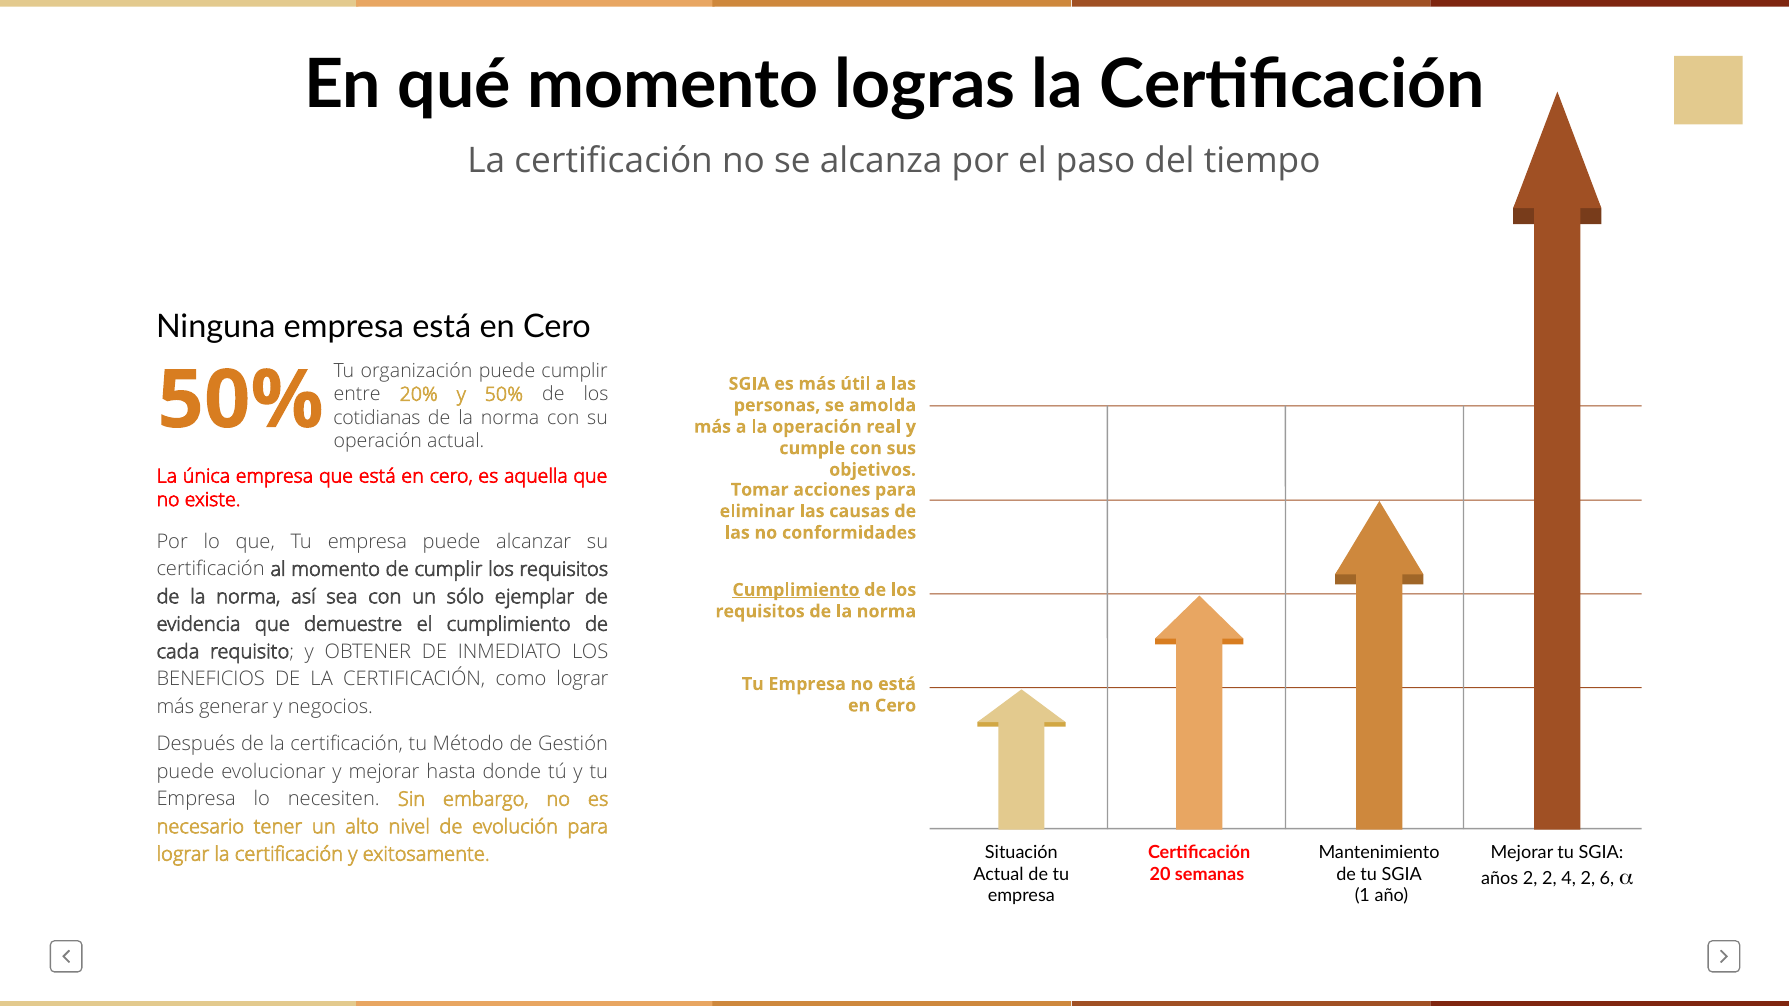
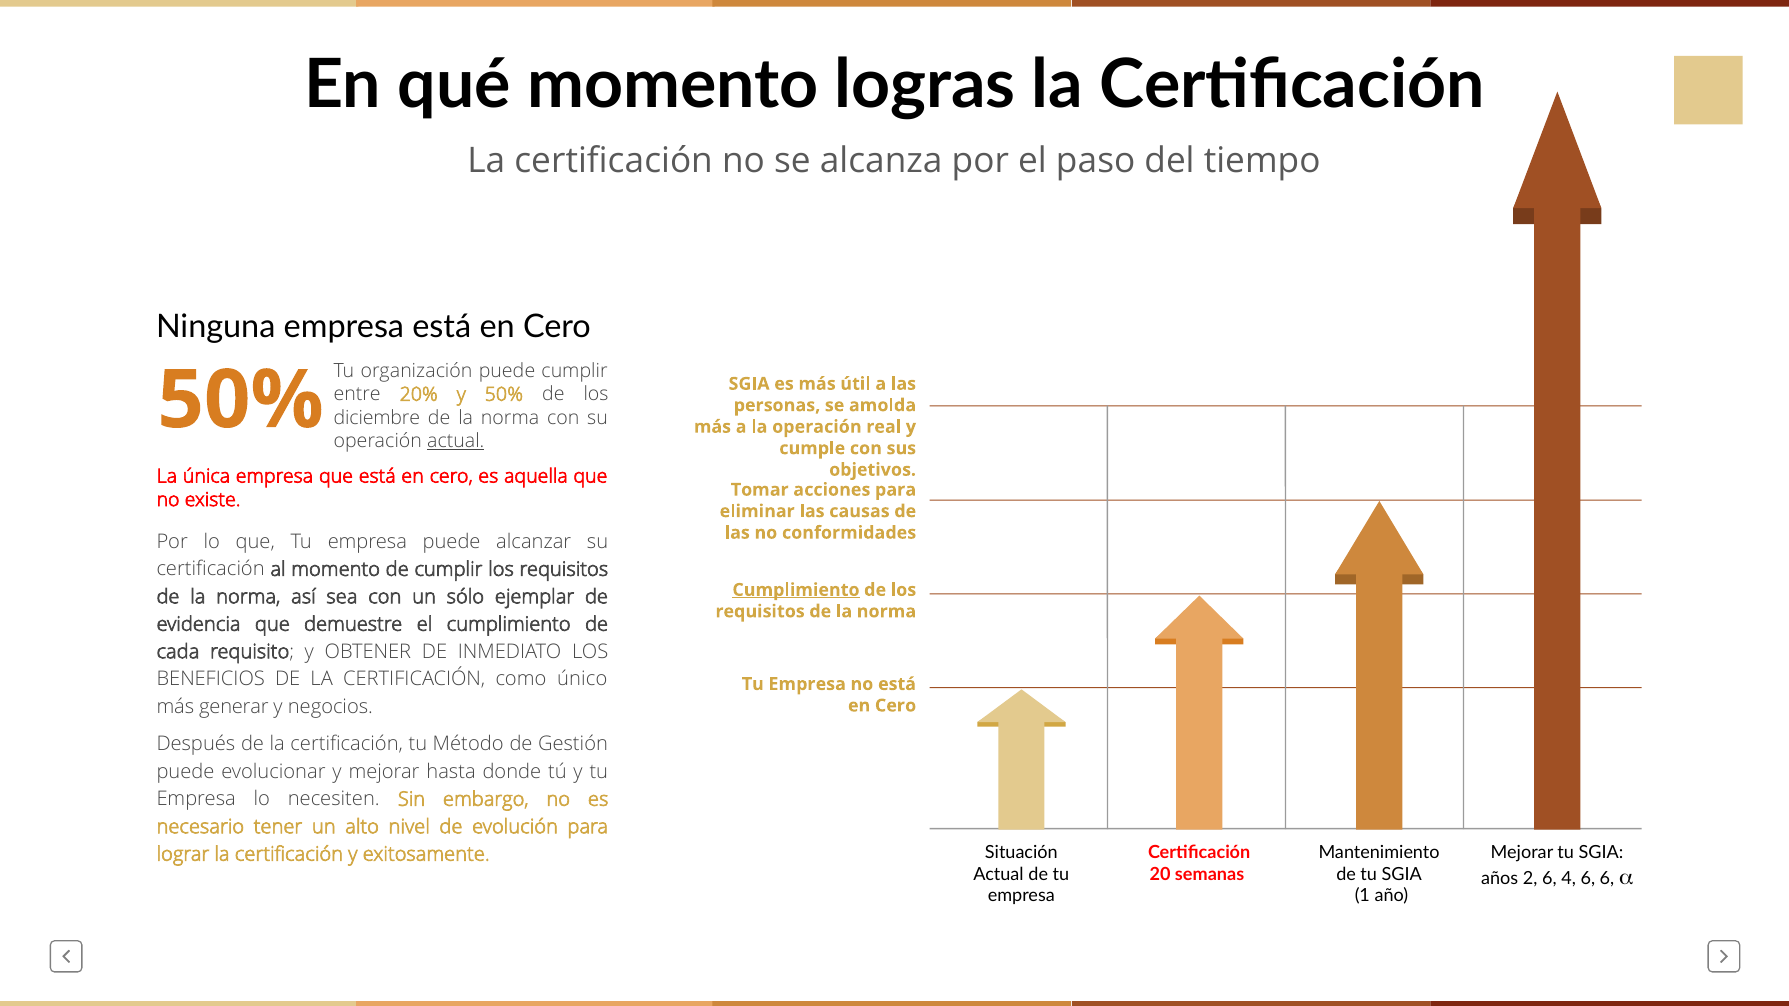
cotidianas: cotidianas -> diciembre (377, 418)
actual underline: none -> present (456, 442)
como lograr: lograr -> único (582, 679)
2 2: 2 -> 6 (1549, 879)
4 2: 2 -> 6 (1588, 879)
